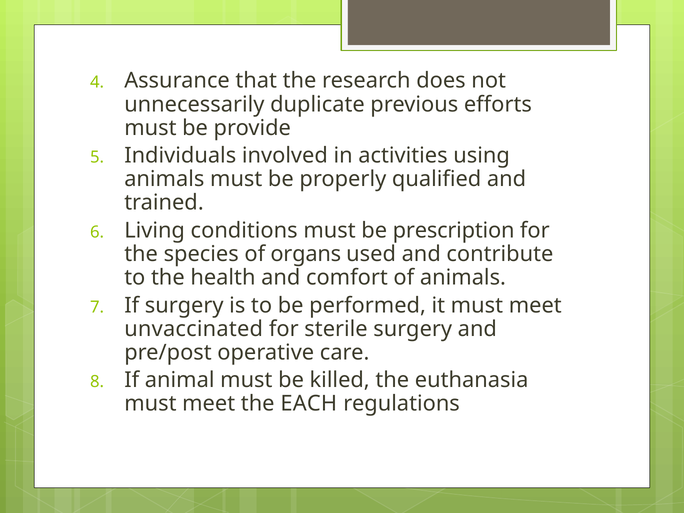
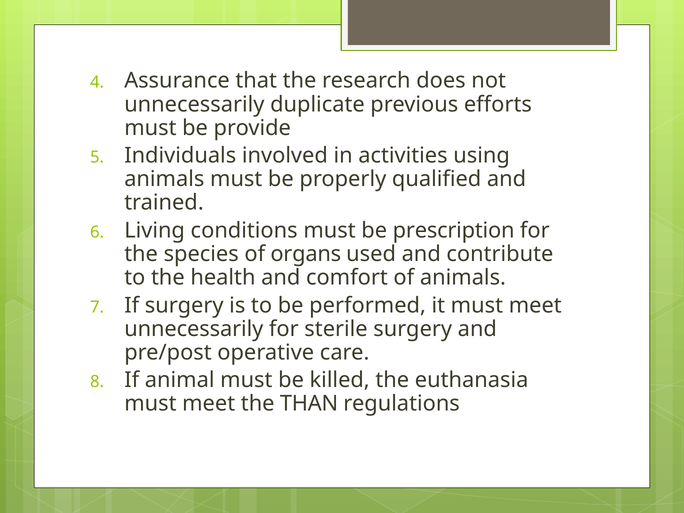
unvaccinated: unvaccinated -> unnecessarily (194, 329)
EACH: EACH -> THAN (309, 404)
